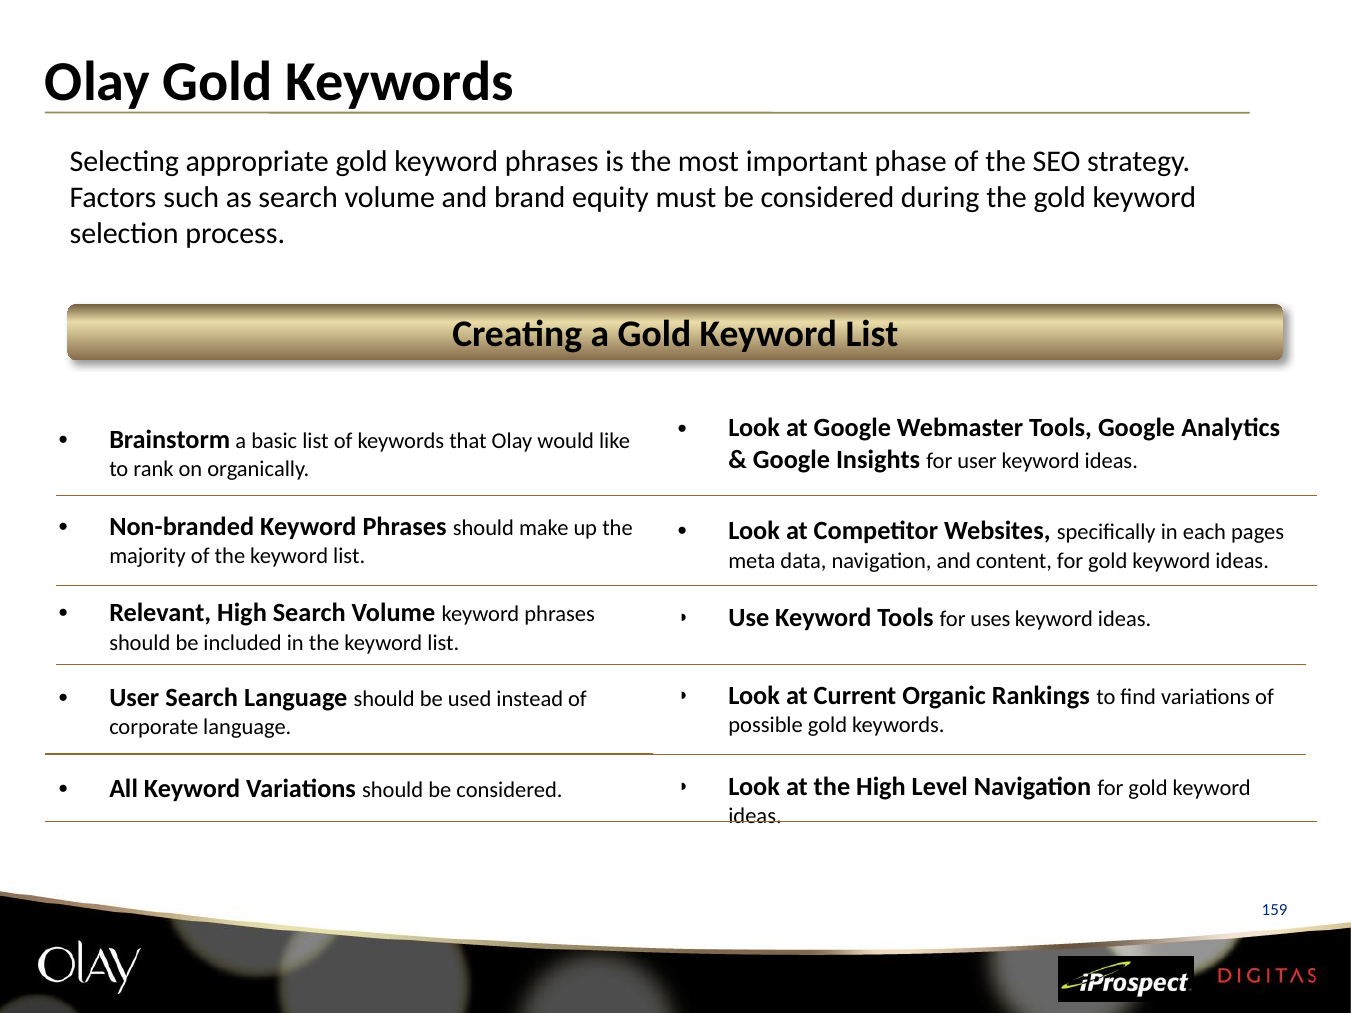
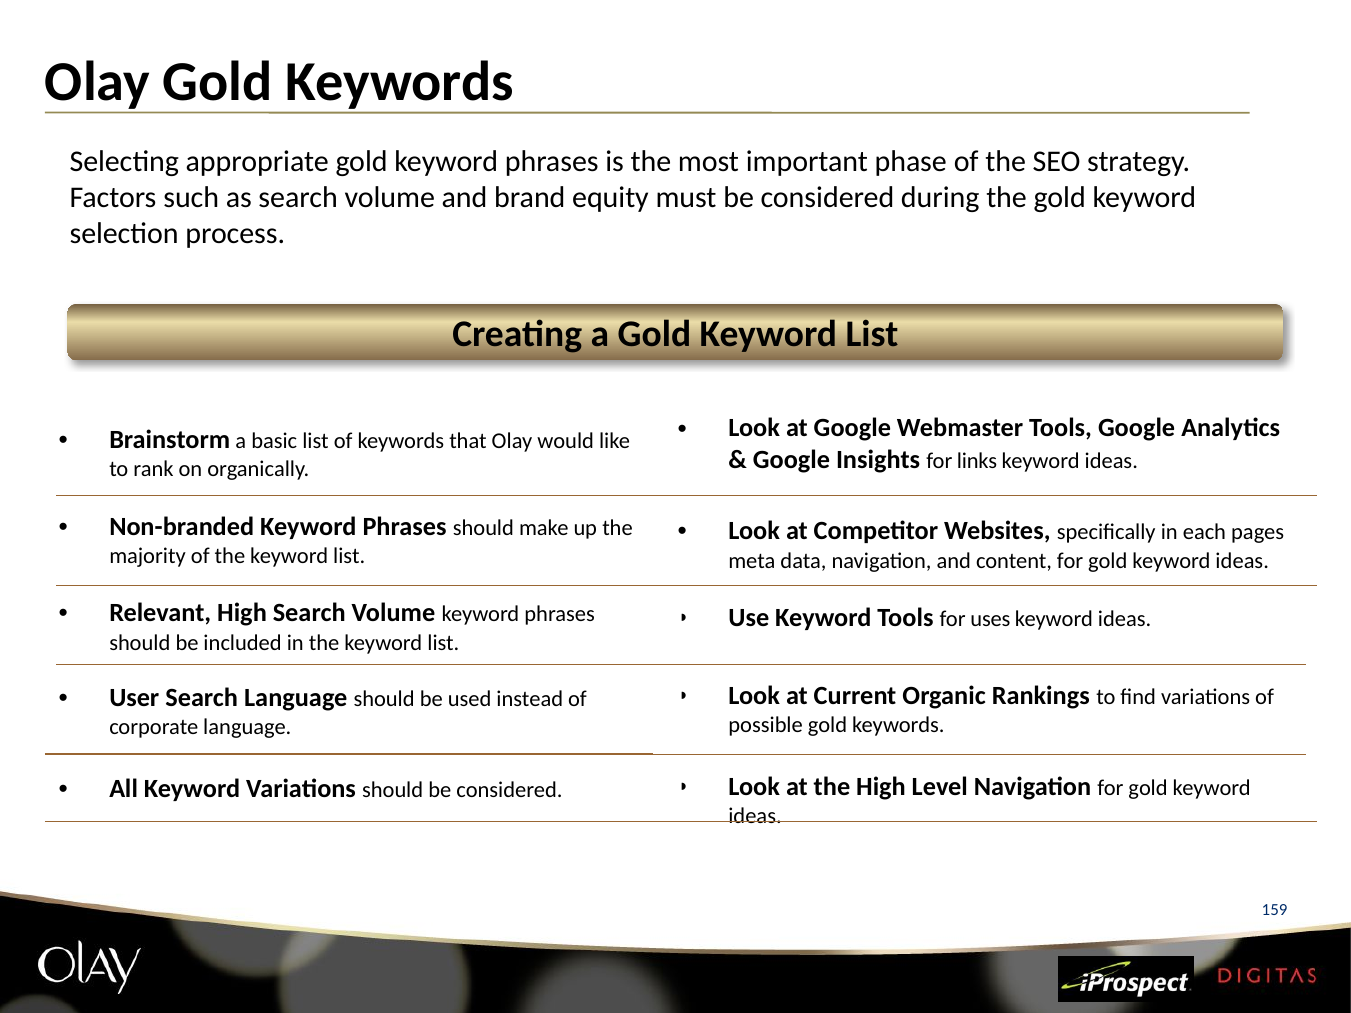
for user: user -> links (977, 462)
